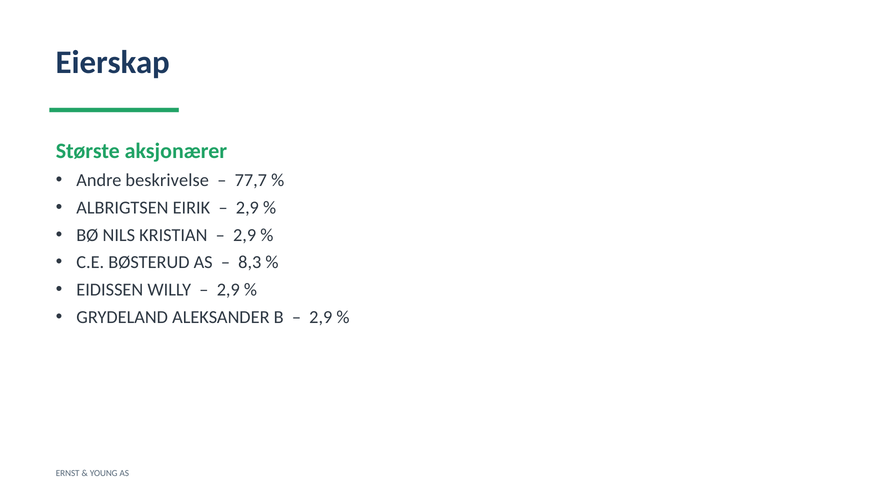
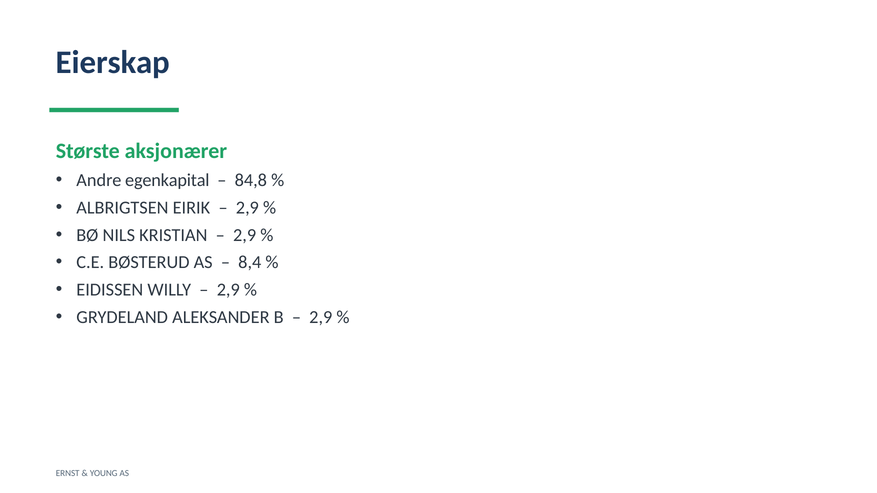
beskrivelse: beskrivelse -> egenkapital (167, 180)
77,7: 77,7 -> 84,8 (251, 180)
8,3: 8,3 -> 8,4 (250, 263)
